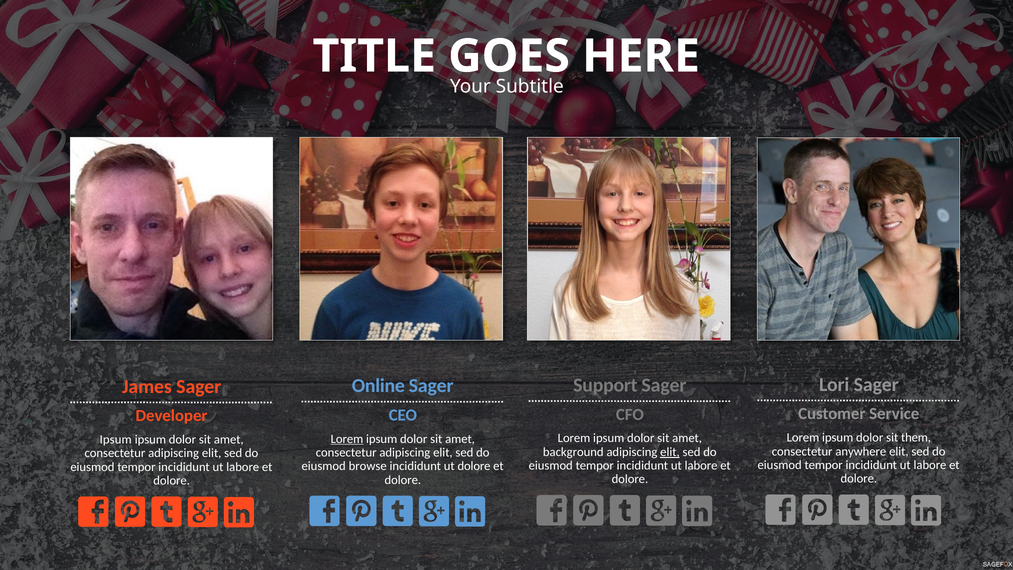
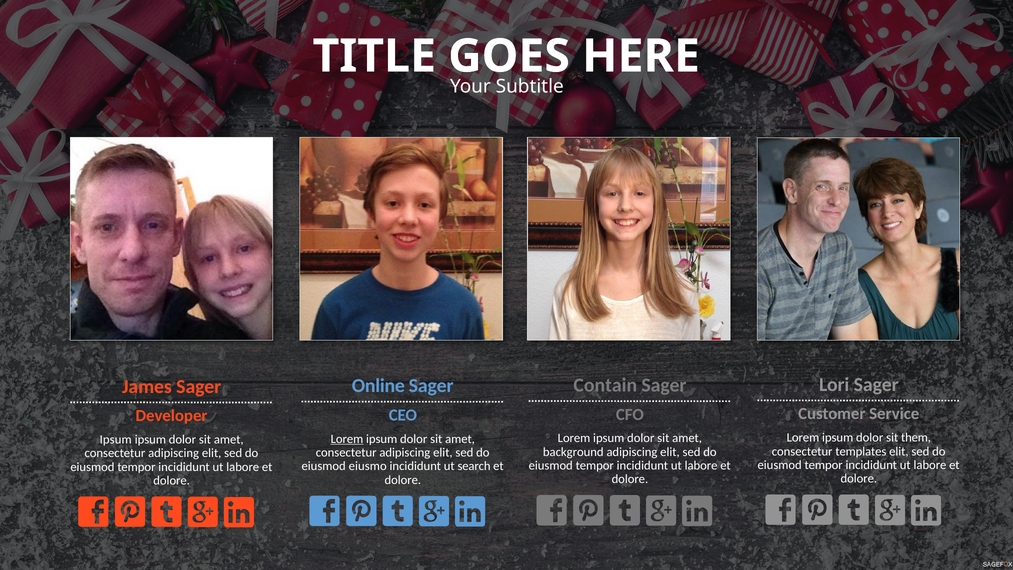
Support: Support -> Contain (605, 385)
anywhere: anywhere -> templates (861, 451)
elit underline: present -> none (670, 452)
browse: browse -> eiusmo (368, 466)
ut dolore: dolore -> search (474, 466)
